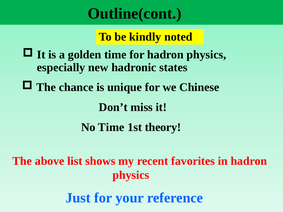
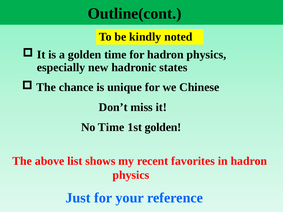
1st theory: theory -> golden (163, 127)
